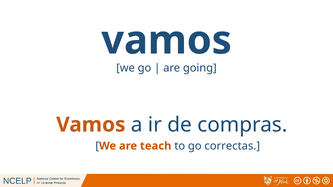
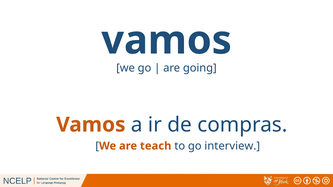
correctas: correctas -> interview (232, 146)
